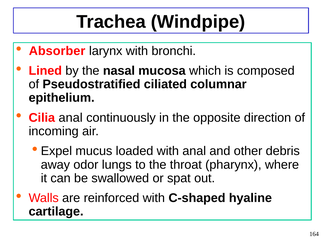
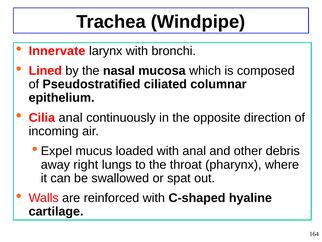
Absorber: Absorber -> Innervate (57, 51)
odor: odor -> right (86, 164)
